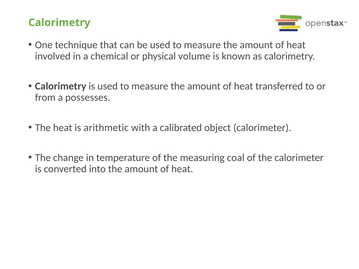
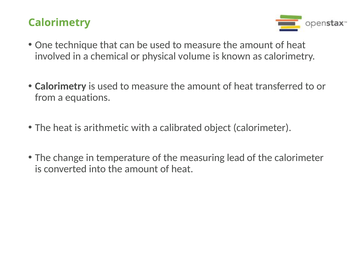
possesses: possesses -> equations (88, 98)
coal: coal -> lead (236, 158)
